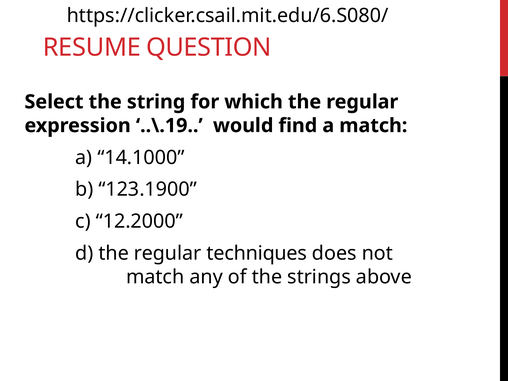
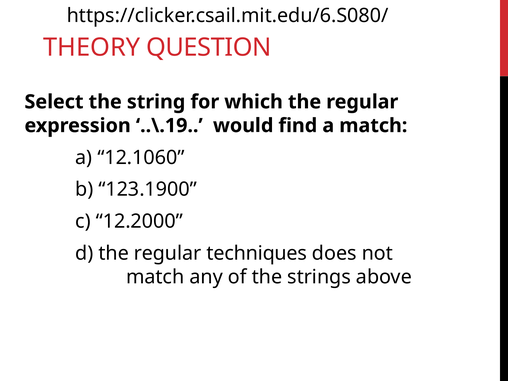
RESUME: RESUME -> THEORY (92, 47)
14.1000: 14.1000 -> 12.1060 (141, 158)
